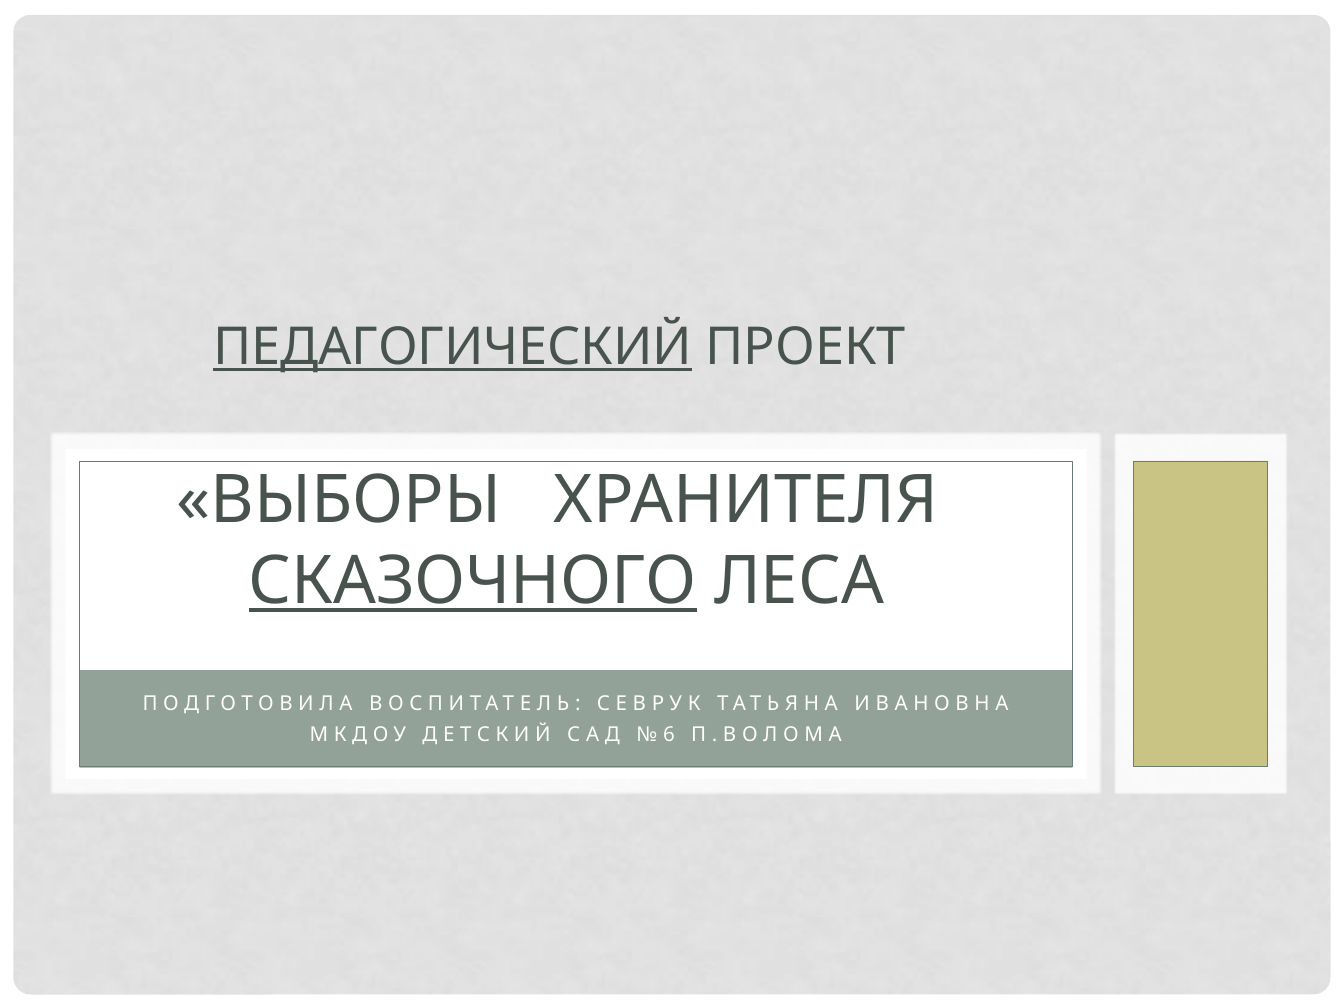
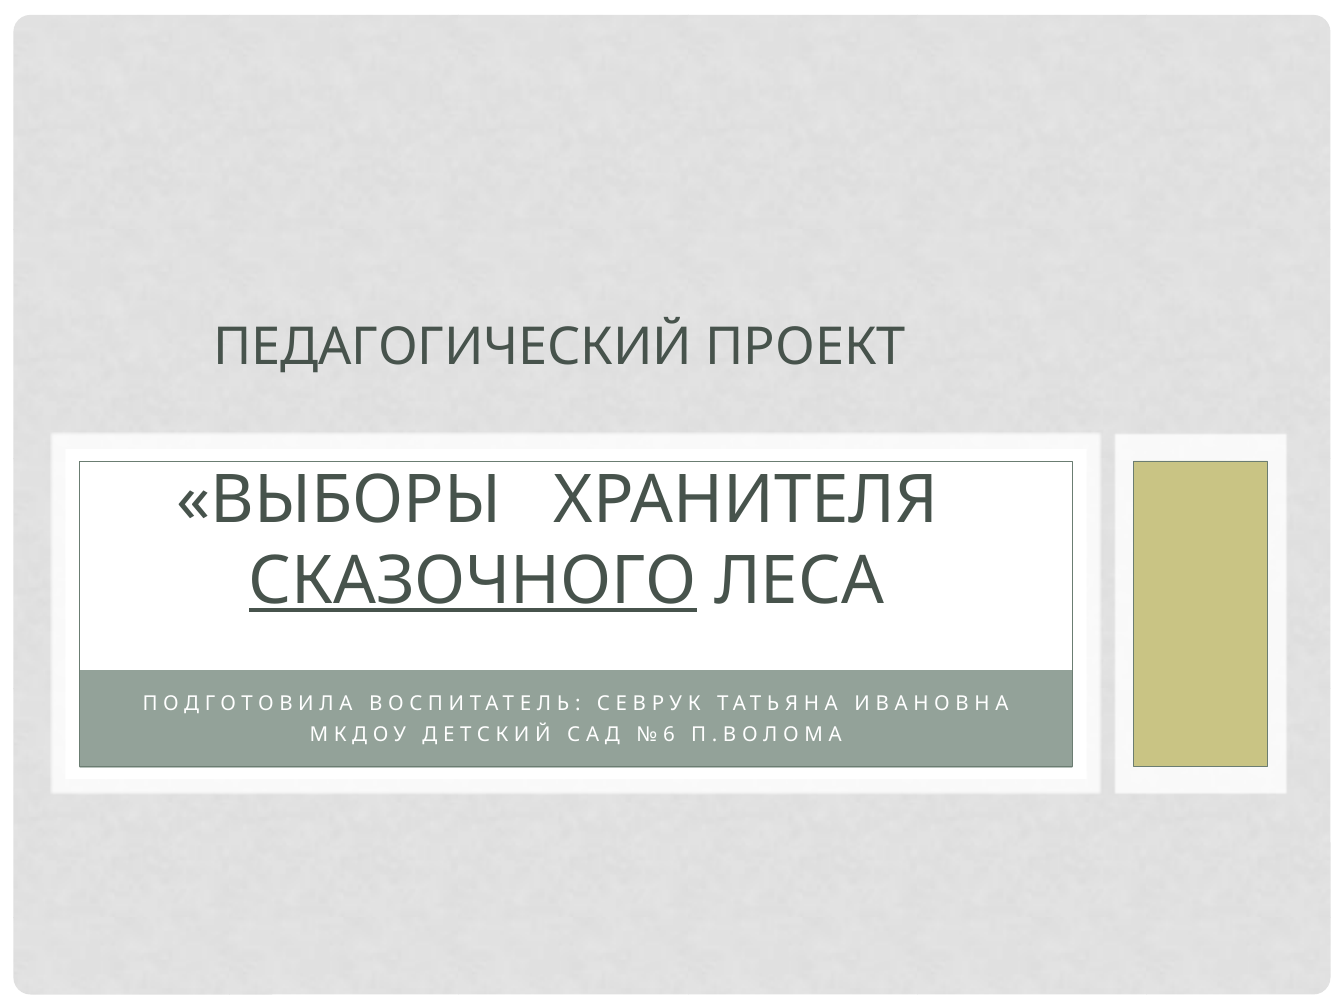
ПЕДАГОГИЧЕСКИЙ underline: present -> none (453, 347)
